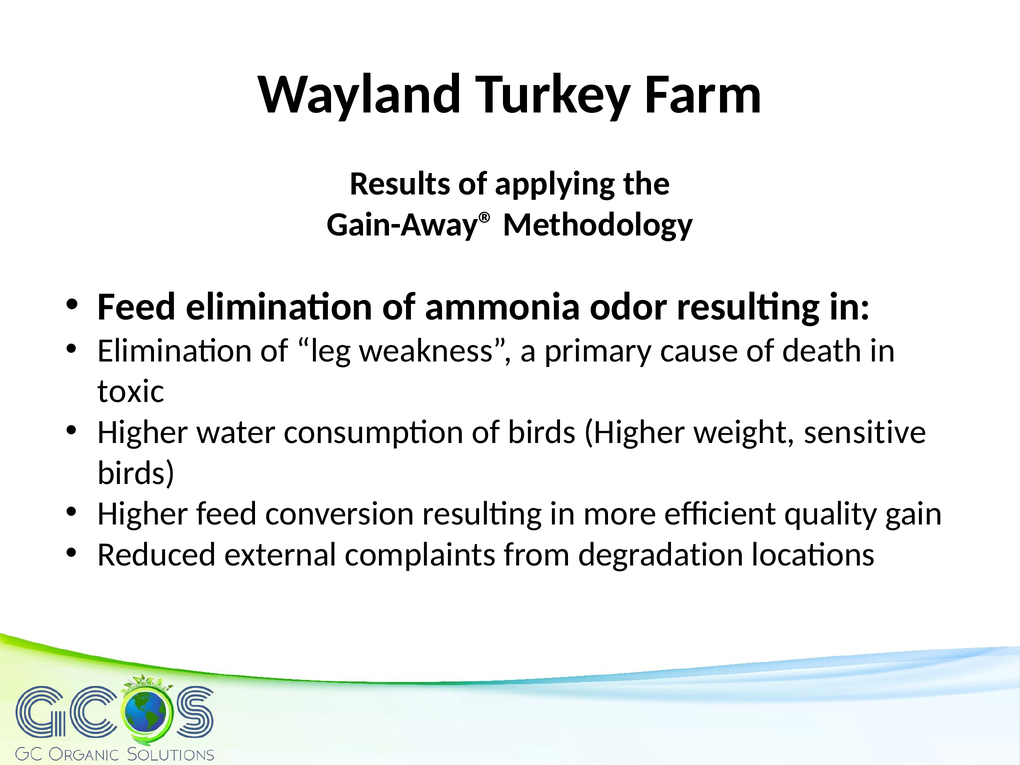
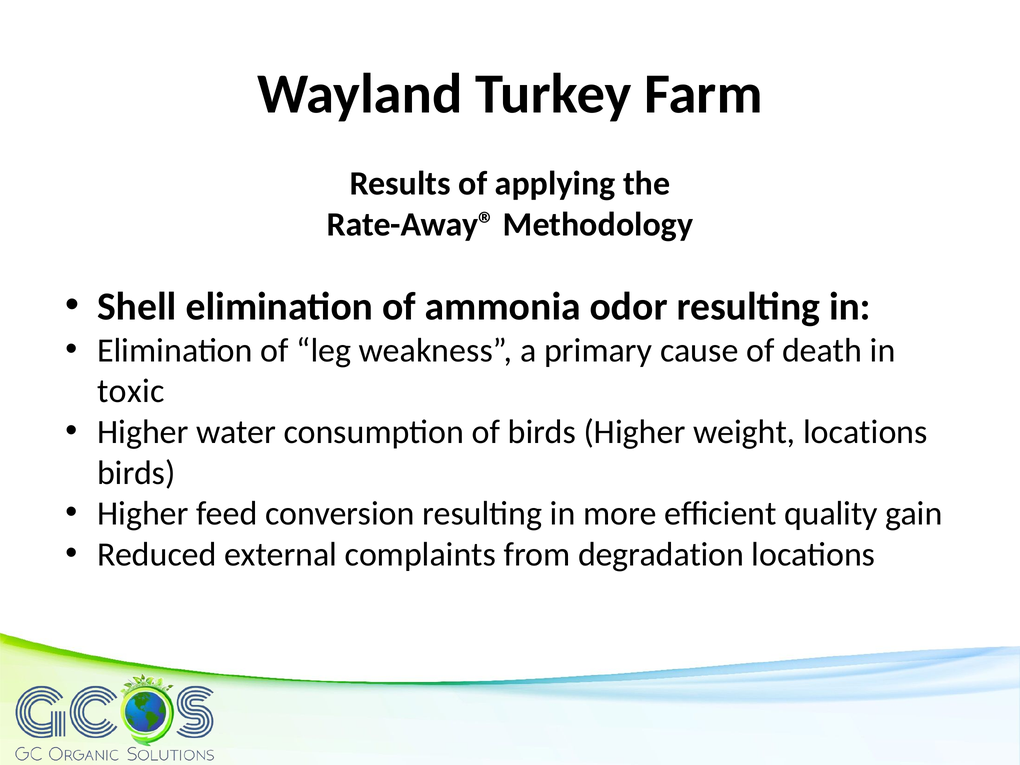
Gain-Away®: Gain-Away® -> Rate-Away® (411, 224)
Feed: Feed -> Shell (137, 307)
weight sensitive: sensitive -> locations (865, 432)
